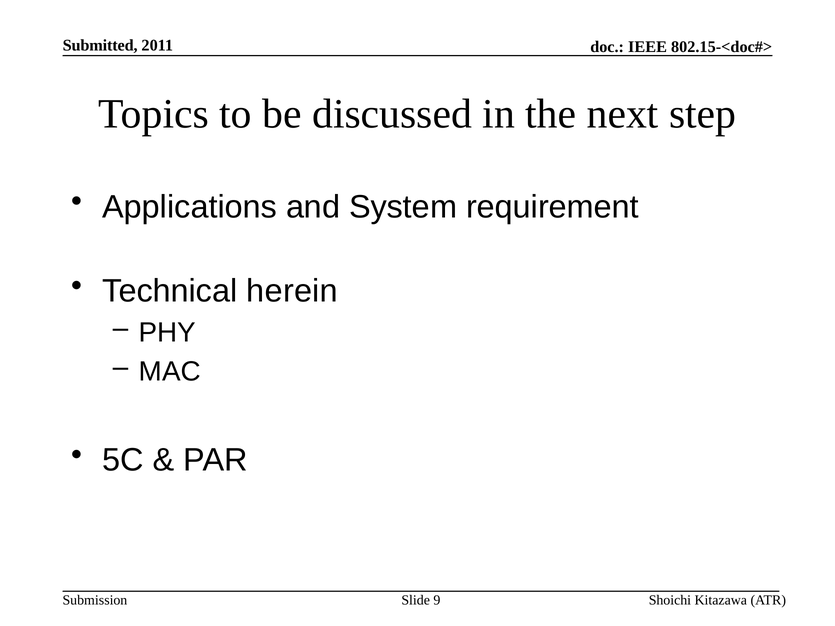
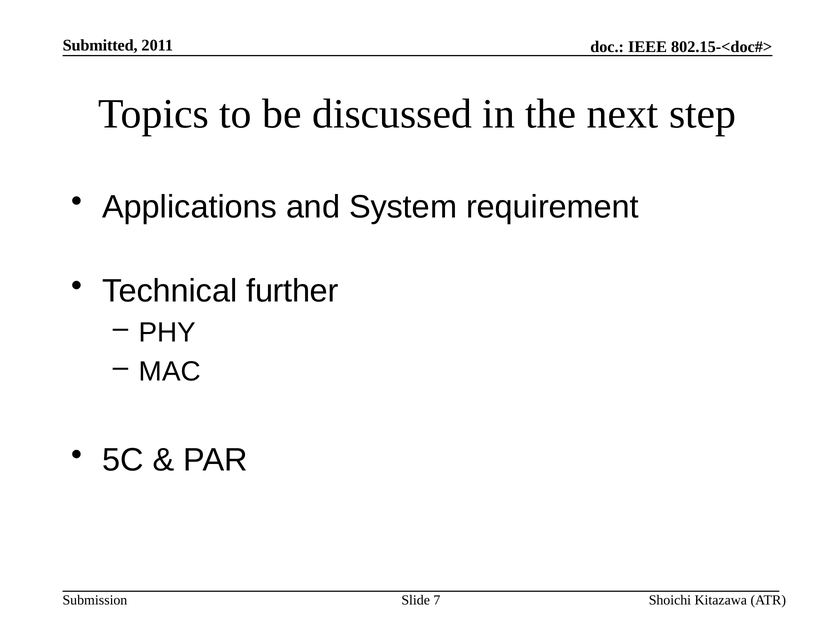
herein: herein -> further (292, 291)
9: 9 -> 7 (437, 601)
